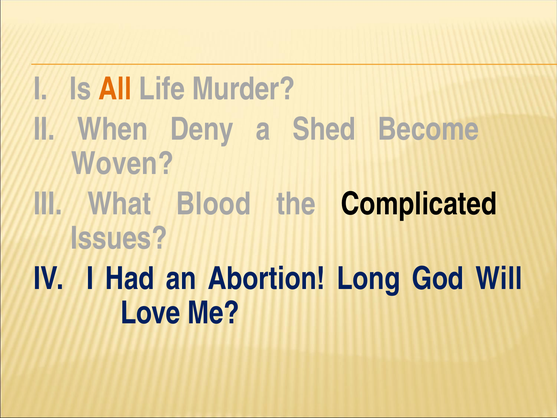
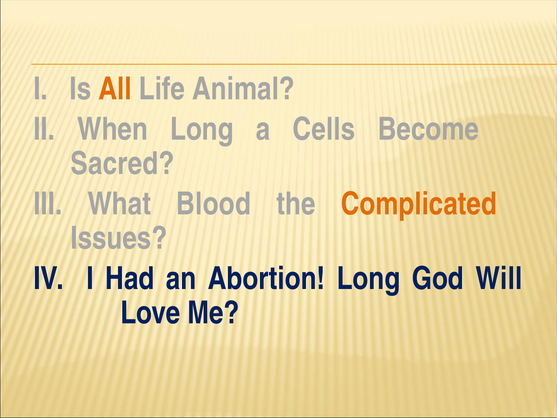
Murder: Murder -> Animal (243, 89)
When Deny: Deny -> Long (202, 129)
Shed: Shed -> Cells (324, 129)
Woven: Woven -> Sacred (122, 164)
Complicated colour: black -> orange (419, 204)
